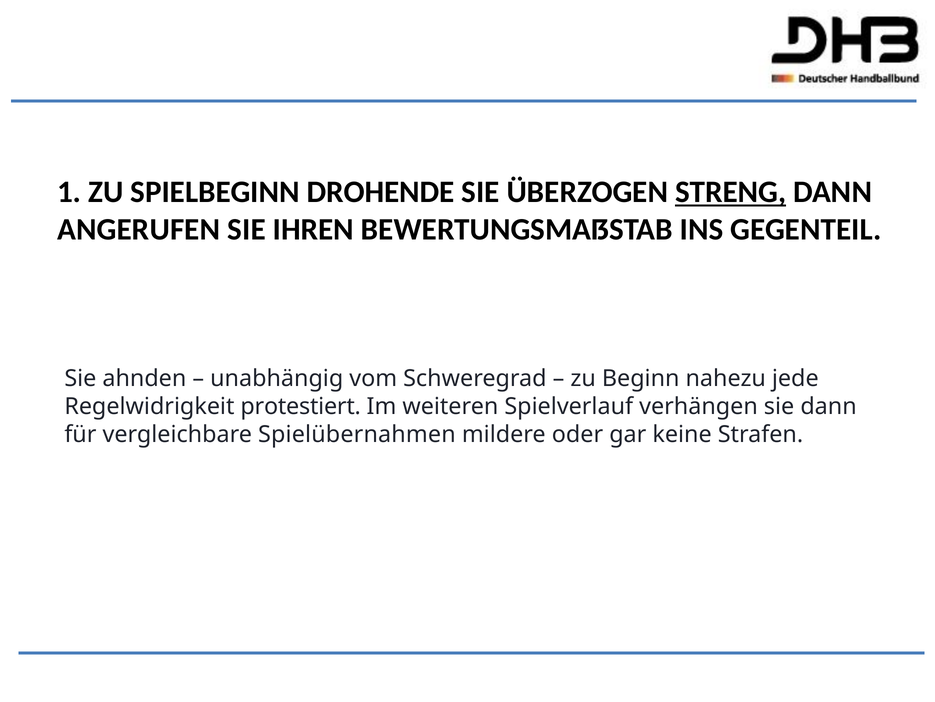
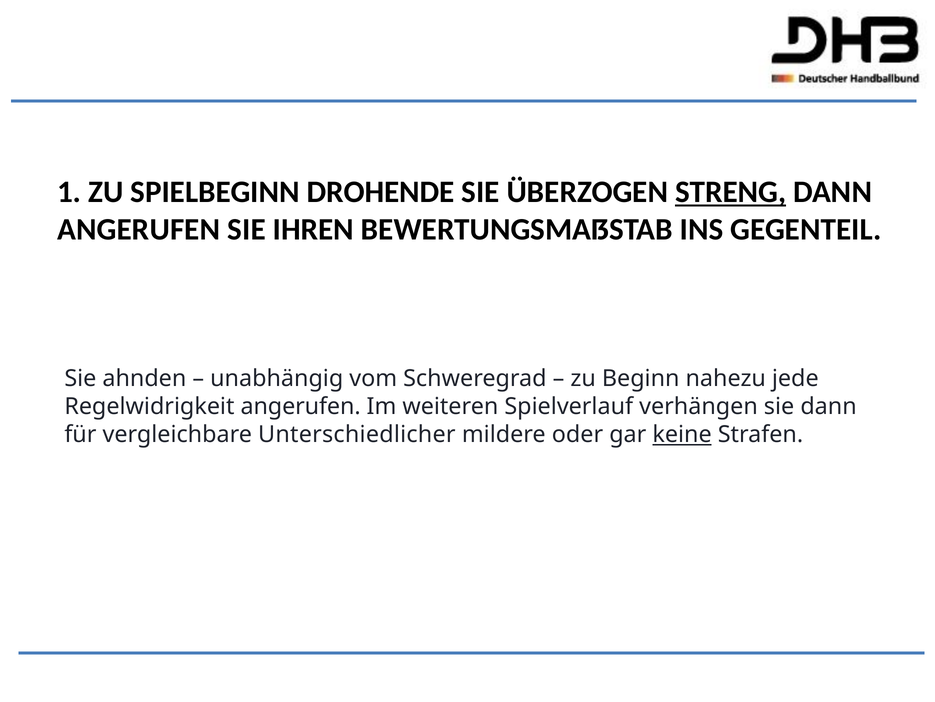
Regelwidrigkeit protestiert: protestiert -> angerufen (301, 406)
Spielübernahmen: Spielübernahmen -> Unterschiedlicher (357, 434)
keine underline: none -> present (682, 434)
